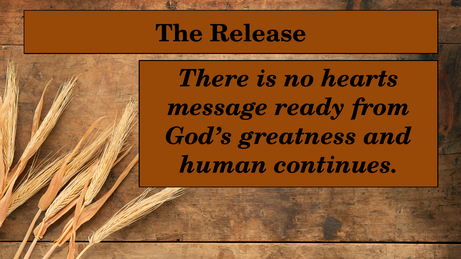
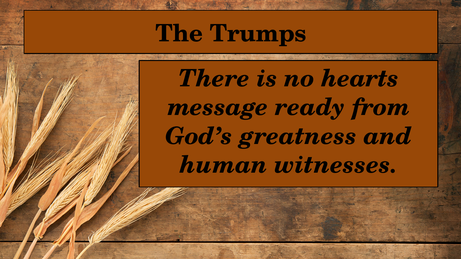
Release: Release -> Trumps (258, 34)
continues: continues -> witnesses (336, 165)
